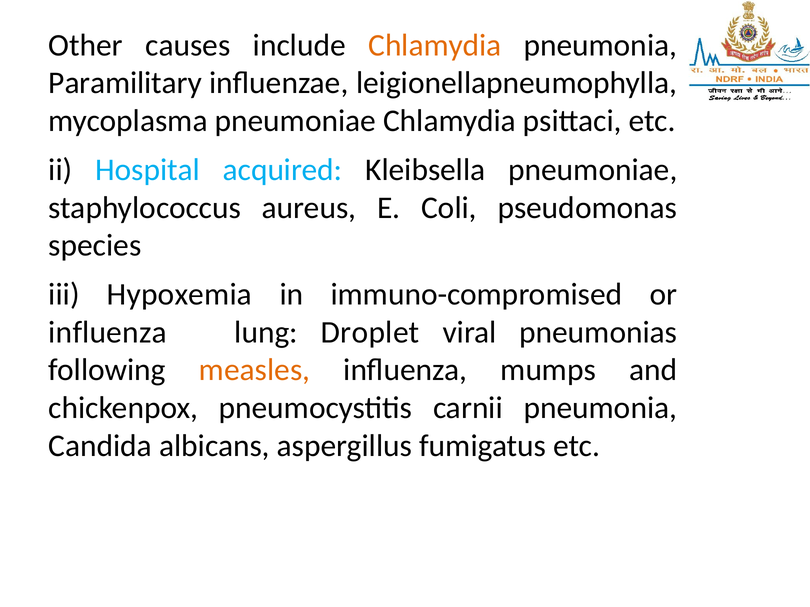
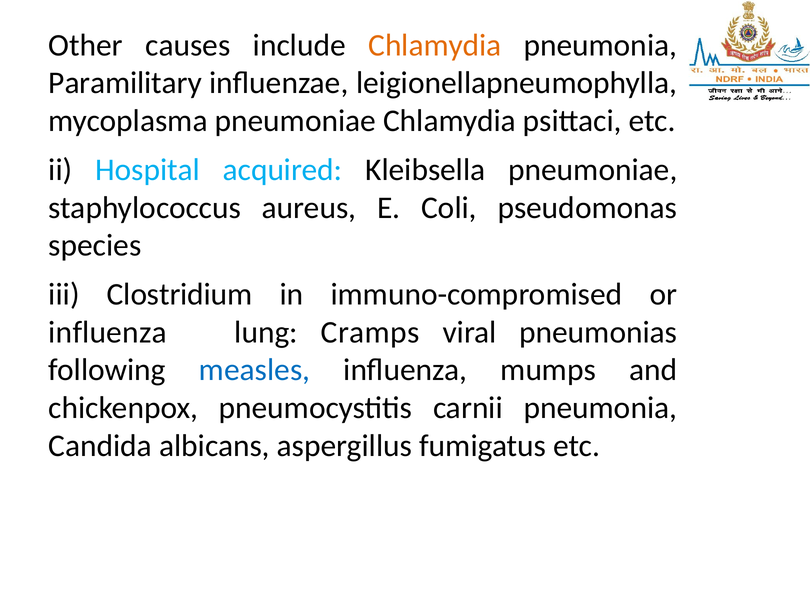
Hypoxemia: Hypoxemia -> Clostridium (180, 295)
Droplet: Droplet -> Cramps (370, 333)
measles colour: orange -> blue (255, 370)
